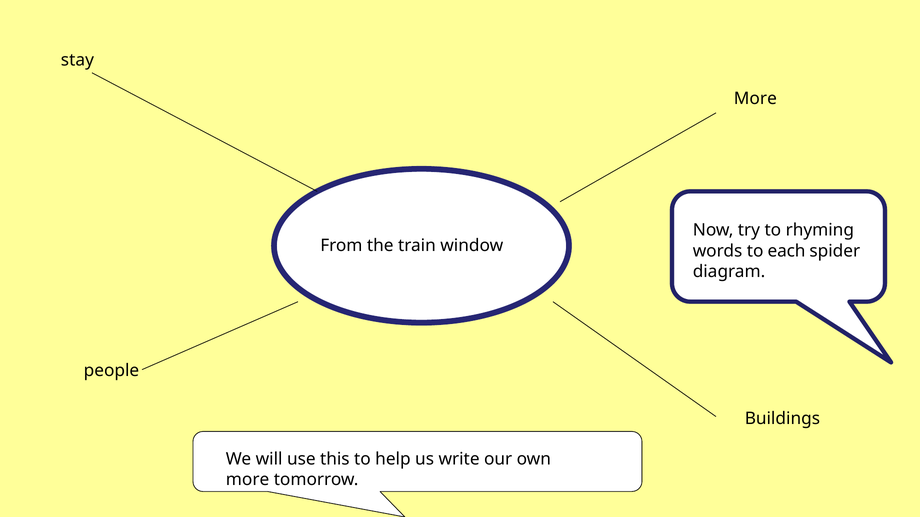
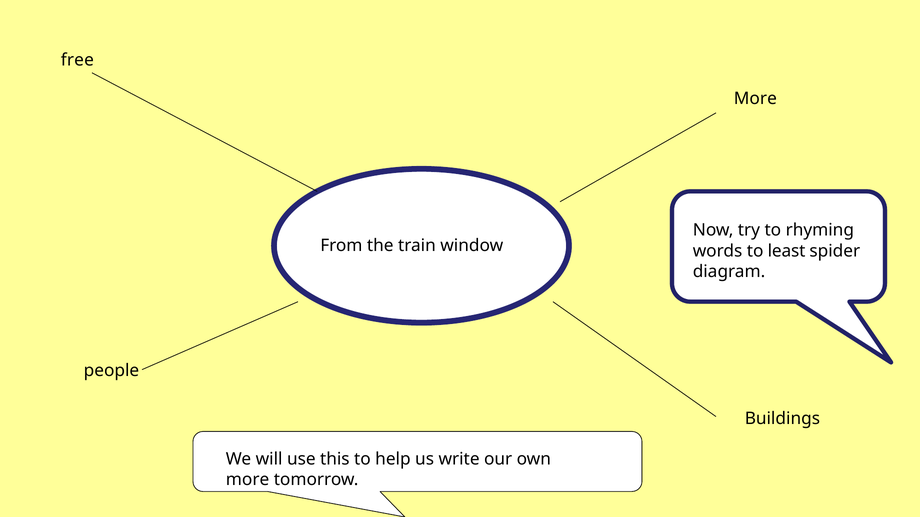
stay: stay -> free (77, 60)
each: each -> least (787, 251)
